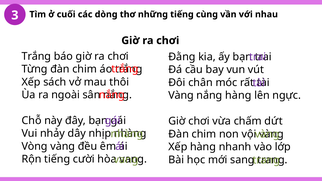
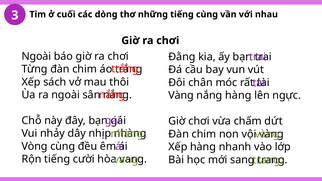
Trắng: Trắng -> Ngoài (36, 56)
Vòng vàng: vàng -> cùng (63, 146)
